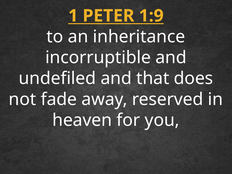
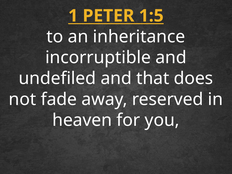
1:9: 1:9 -> 1:5 (151, 16)
